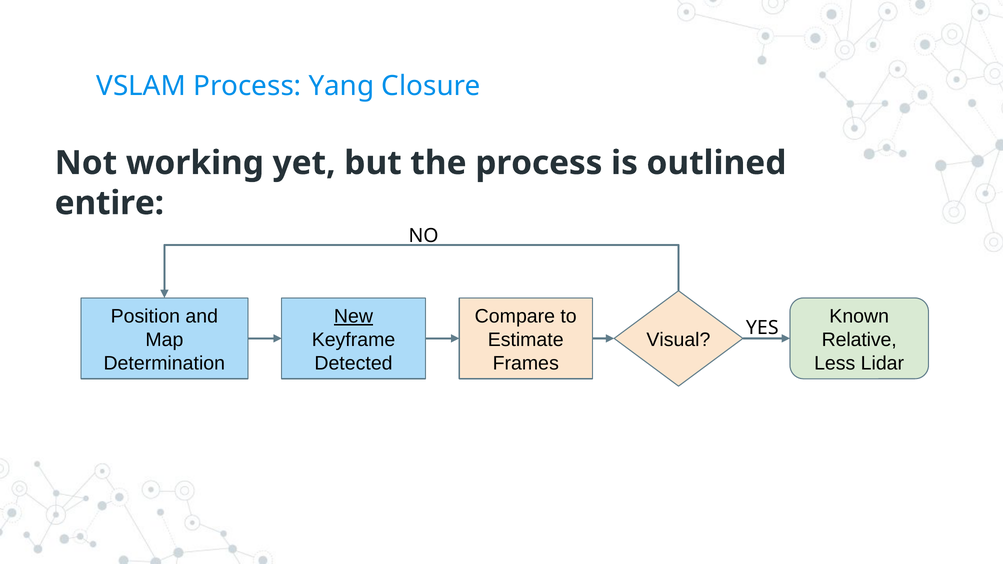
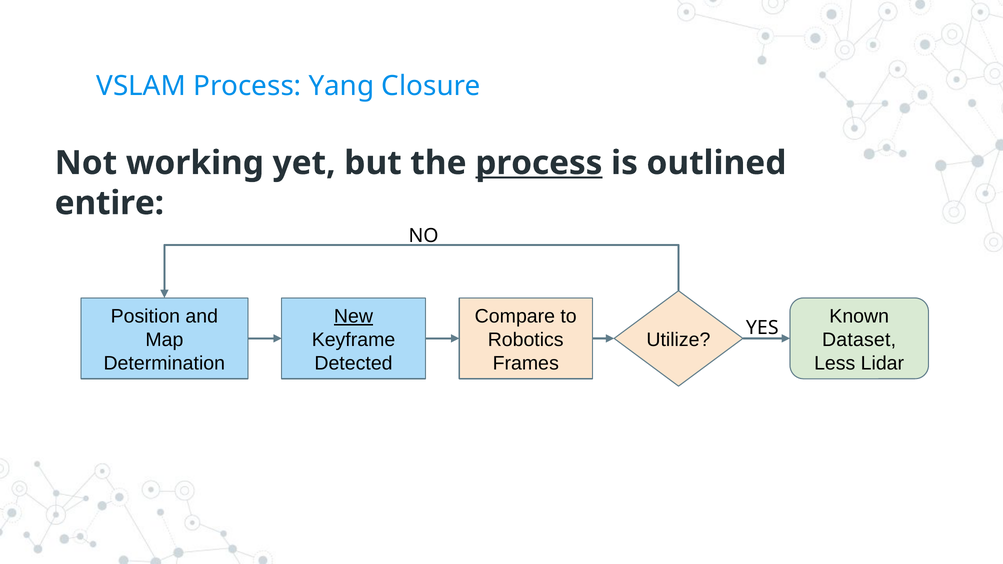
process underline: none -> present (539, 163)
Estimate: Estimate -> Robotics (526, 340)
Visual: Visual -> Utilize (678, 340)
Relative: Relative -> Dataset (859, 340)
